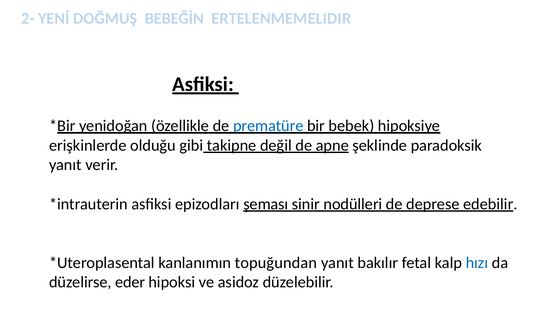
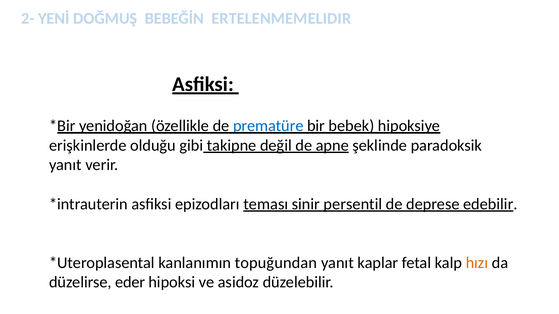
şeması: şeması -> teması (266, 204)
nodülleri: nodülleri -> persentil (353, 204)
bakılır: bakılır -> kaplar (378, 263)
hızı colour: blue -> orange (477, 263)
